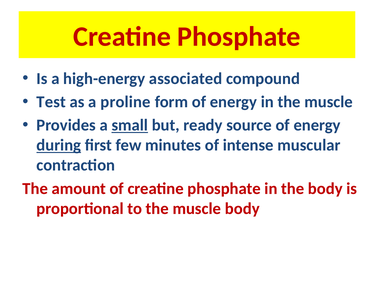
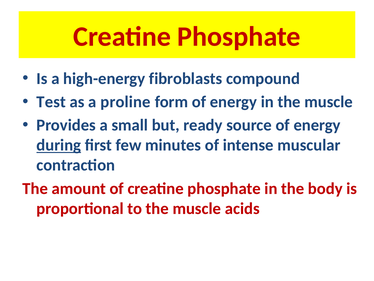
associated: associated -> fibroblasts (186, 78)
small underline: present -> none (130, 125)
muscle body: body -> acids (242, 208)
